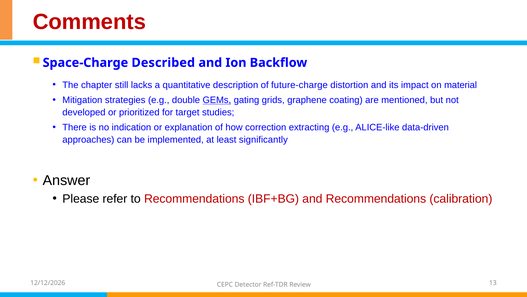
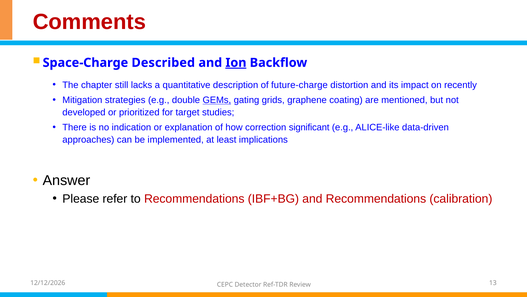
Ion underline: none -> present (236, 63)
material: material -> recently (461, 85)
extracting: extracting -> significant (309, 127)
significantly: significantly -> implications (263, 140)
